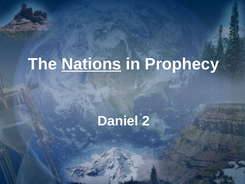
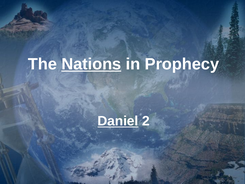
Daniel underline: none -> present (118, 121)
